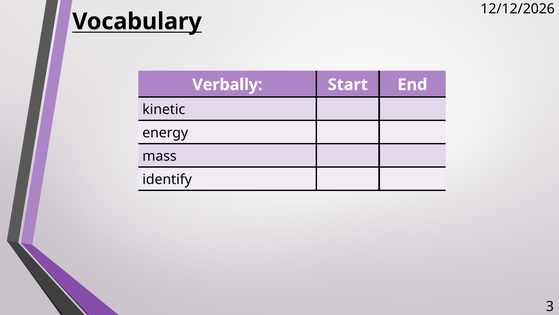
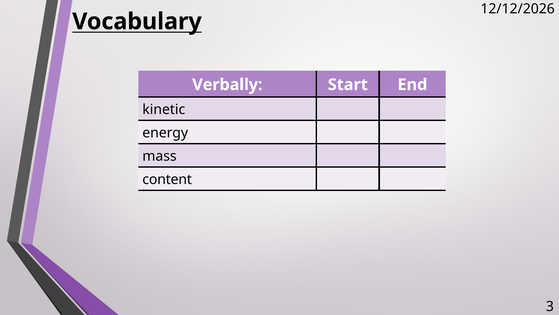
identify: identify -> content (167, 179)
